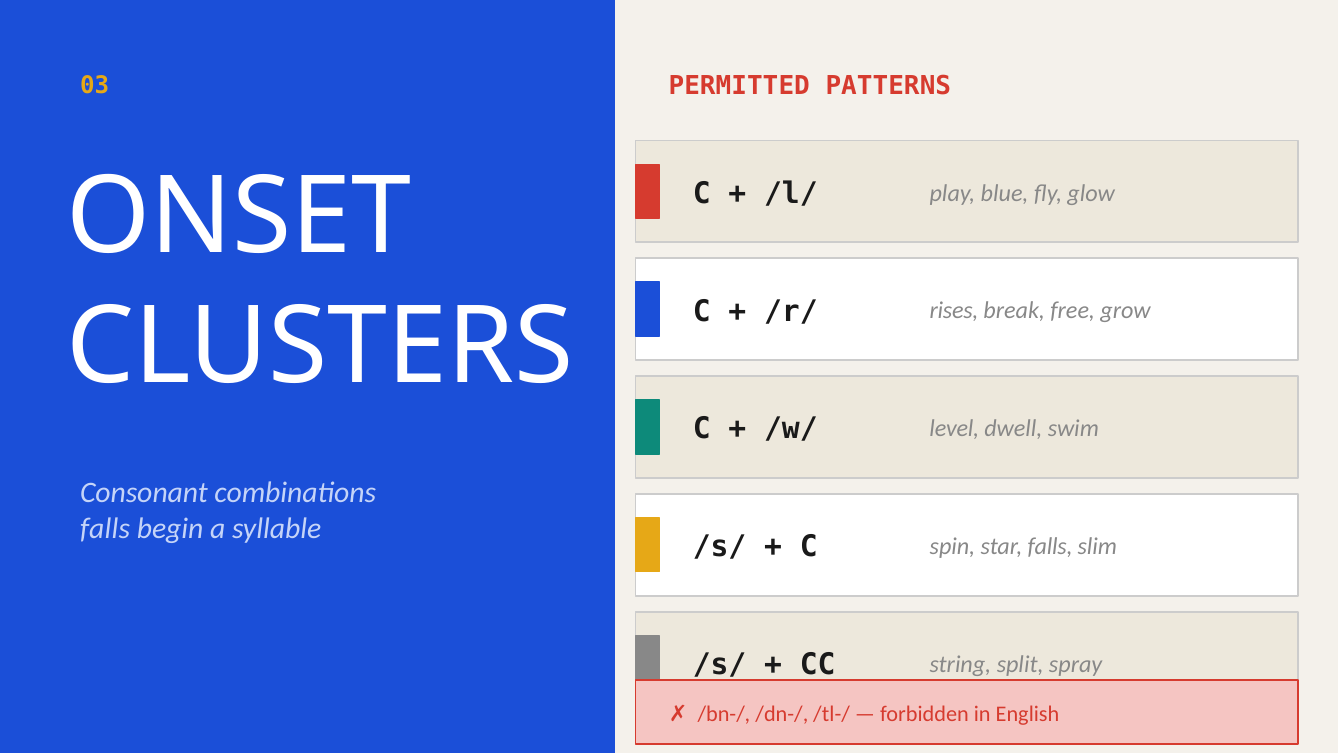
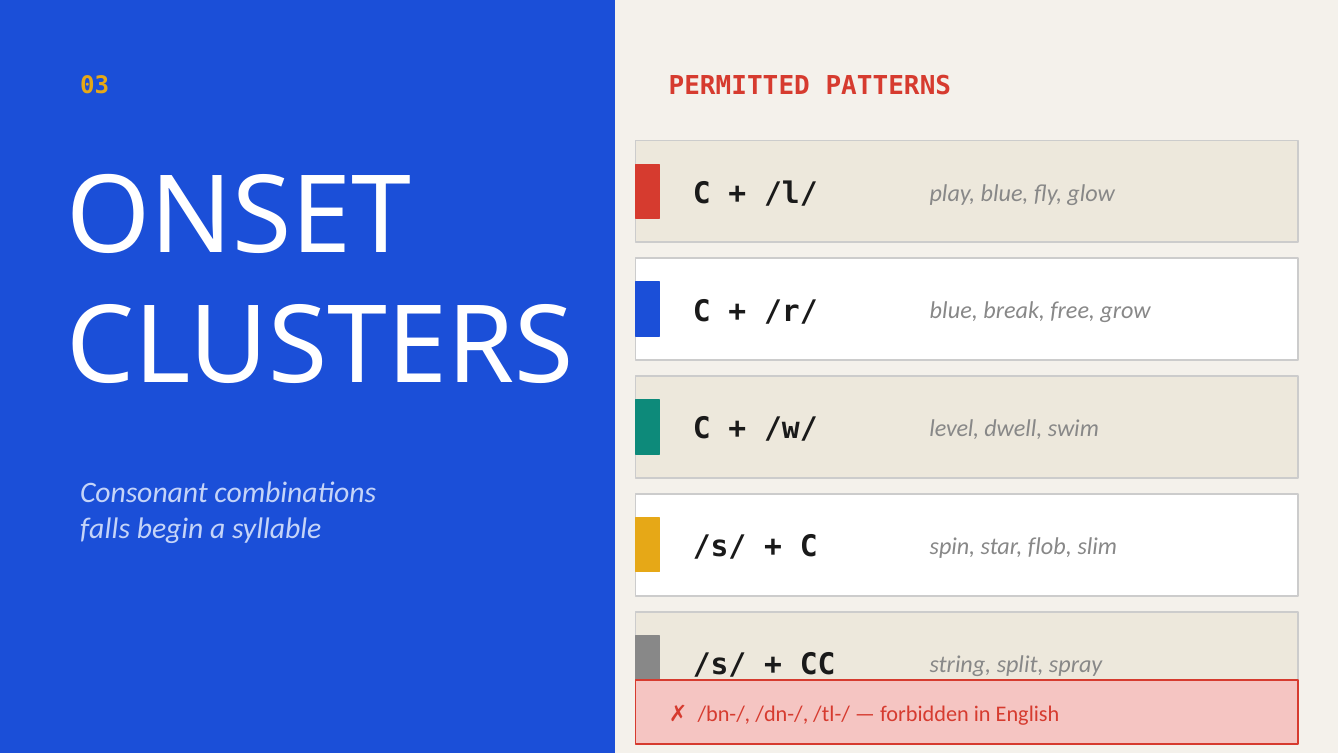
/r/ rises: rises -> blue (954, 311)
star falls: falls -> flob (1050, 546)
